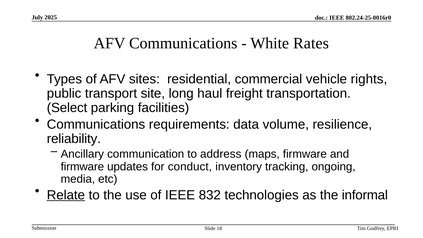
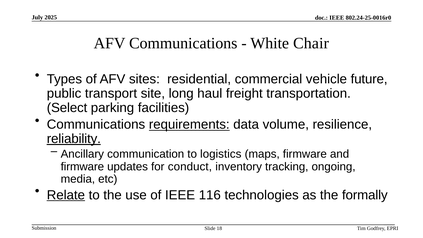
Rates: Rates -> Chair (311, 43)
rights: rights -> future (369, 79)
requirements underline: none -> present (189, 125)
reliability underline: none -> present (74, 139)
address: address -> logistics (221, 154)
832: 832 -> 116 (210, 195)
informal: informal -> formally (365, 195)
